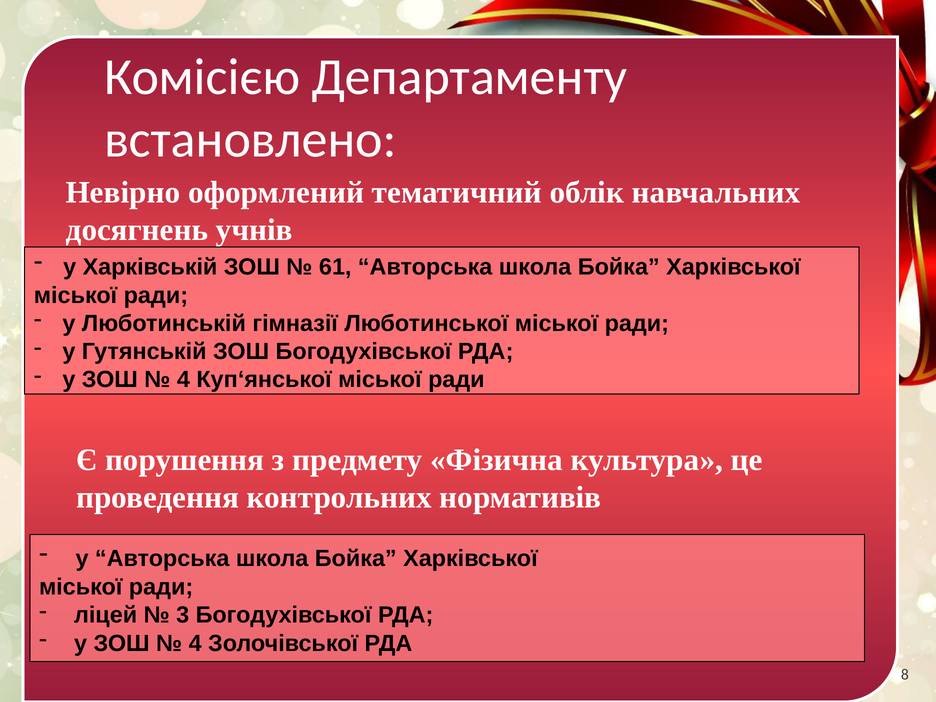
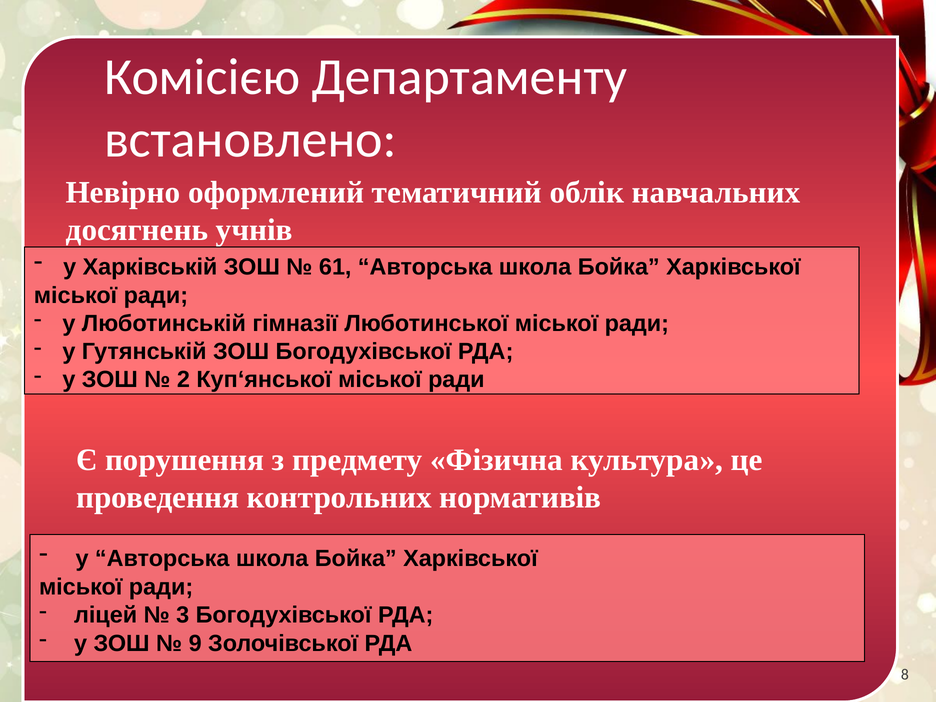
4: 4 -> 2 (183, 380)
4: 4 -> 9 (195, 643)
